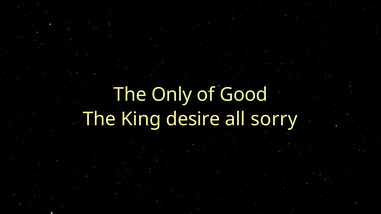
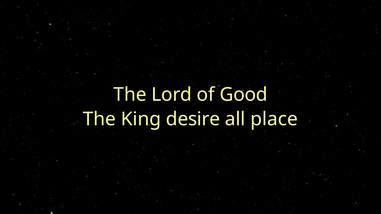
Only: Only -> Lord (172, 95)
sorry: sorry -> place (274, 119)
